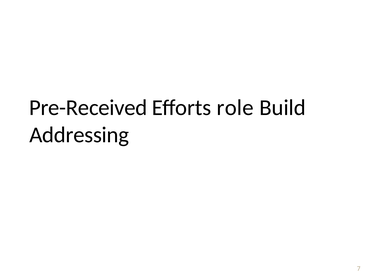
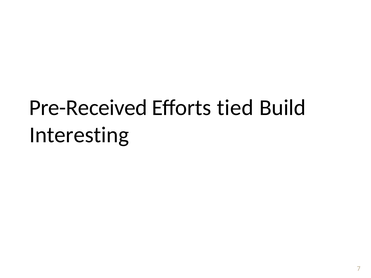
role: role -> tied (235, 108)
Addressing: Addressing -> Interesting (79, 135)
